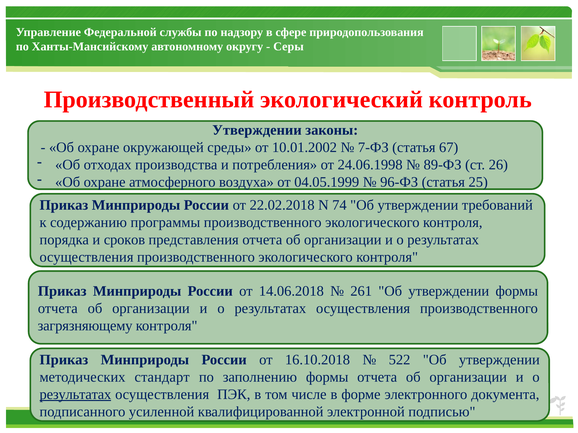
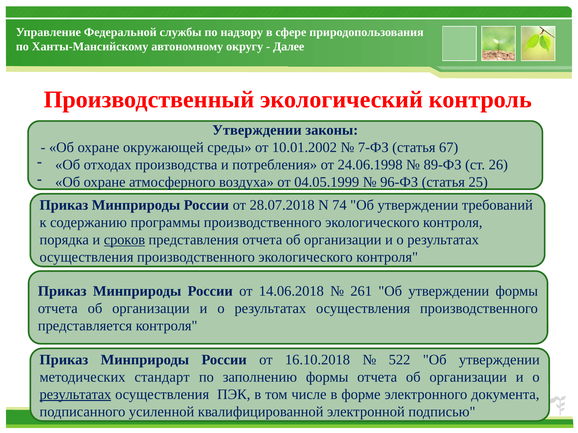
Серы: Серы -> Далее (289, 47)
22.02.2018: 22.02.2018 -> 28.07.2018 (282, 205)
сроков underline: none -> present (124, 240)
загрязняющему: загрязняющему -> представляется (85, 326)
